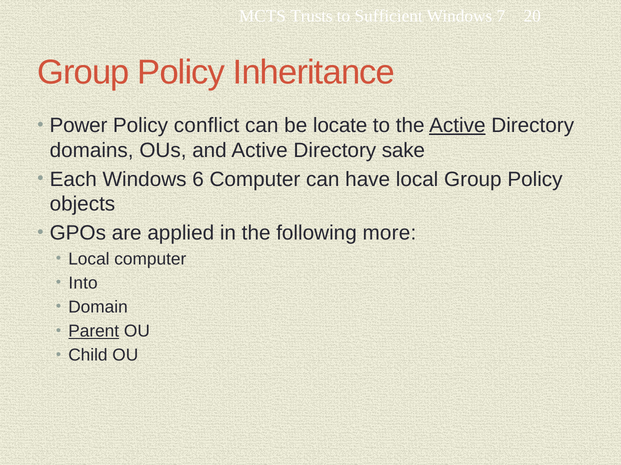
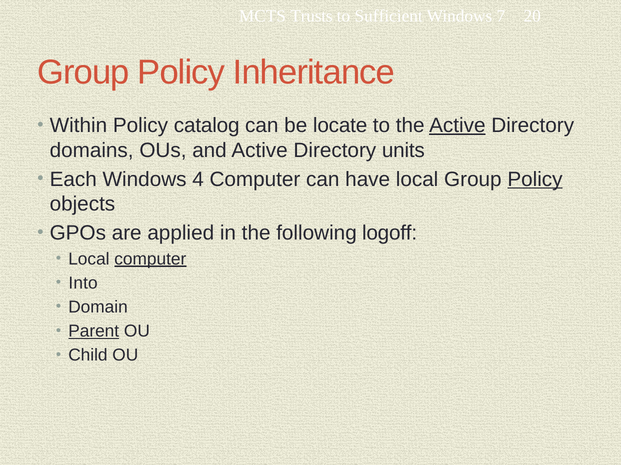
Power: Power -> Within (78, 126)
conflict: conflict -> catalog (207, 126)
sake: sake -> units (403, 150)
6: 6 -> 4 (198, 179)
Policy underline: none -> present (535, 179)
more: more -> logoff (390, 233)
computer underline: none -> present (150, 259)
